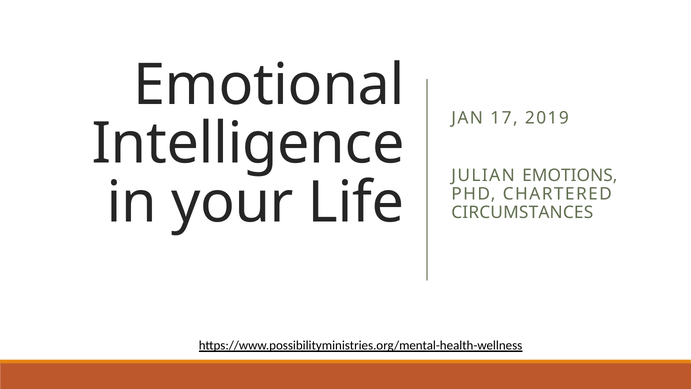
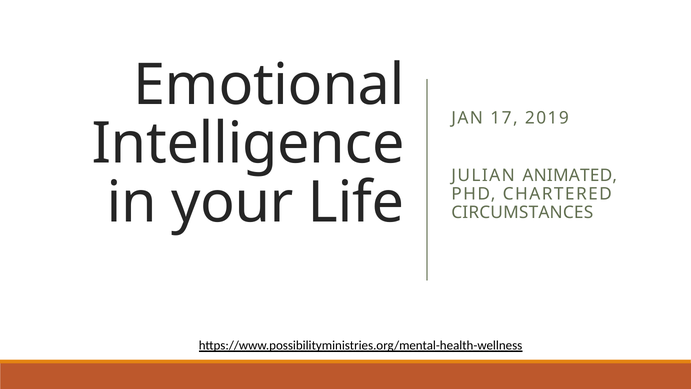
EMOTIONS: EMOTIONS -> ANIMATED (570, 175)
